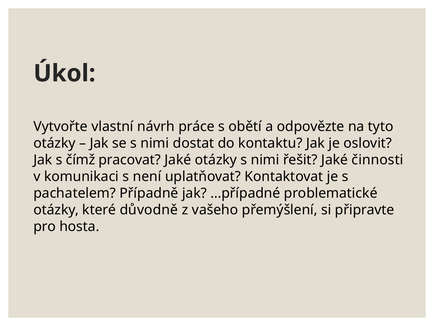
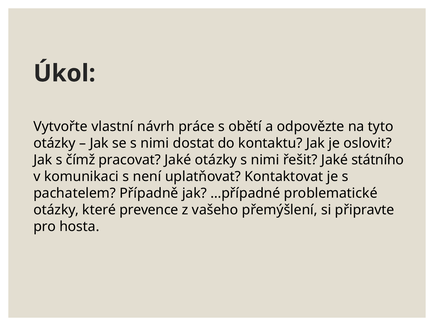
činnosti: činnosti -> státního (378, 160)
důvodně: důvodně -> prevence (149, 209)
